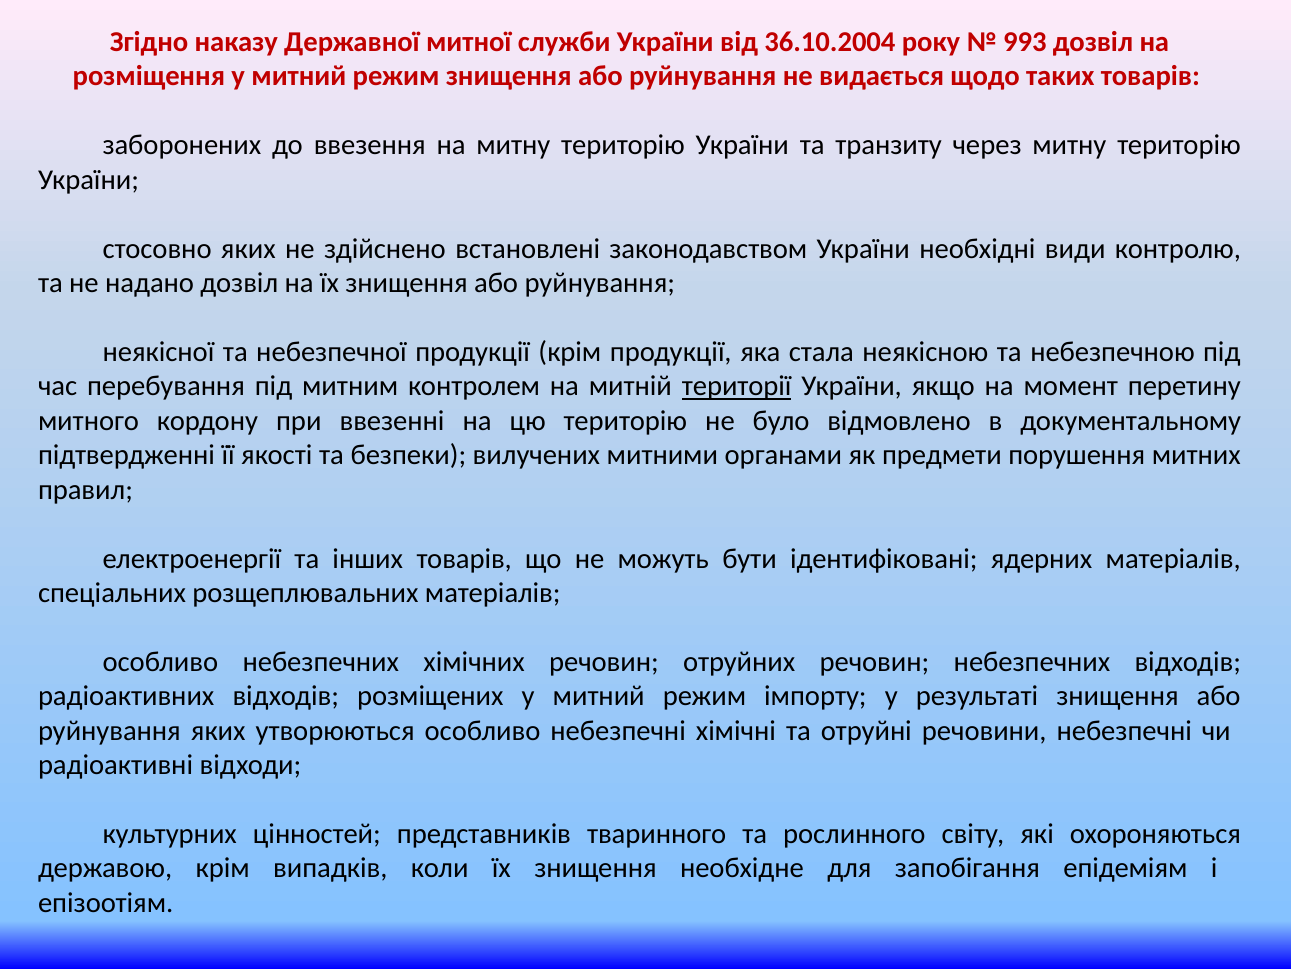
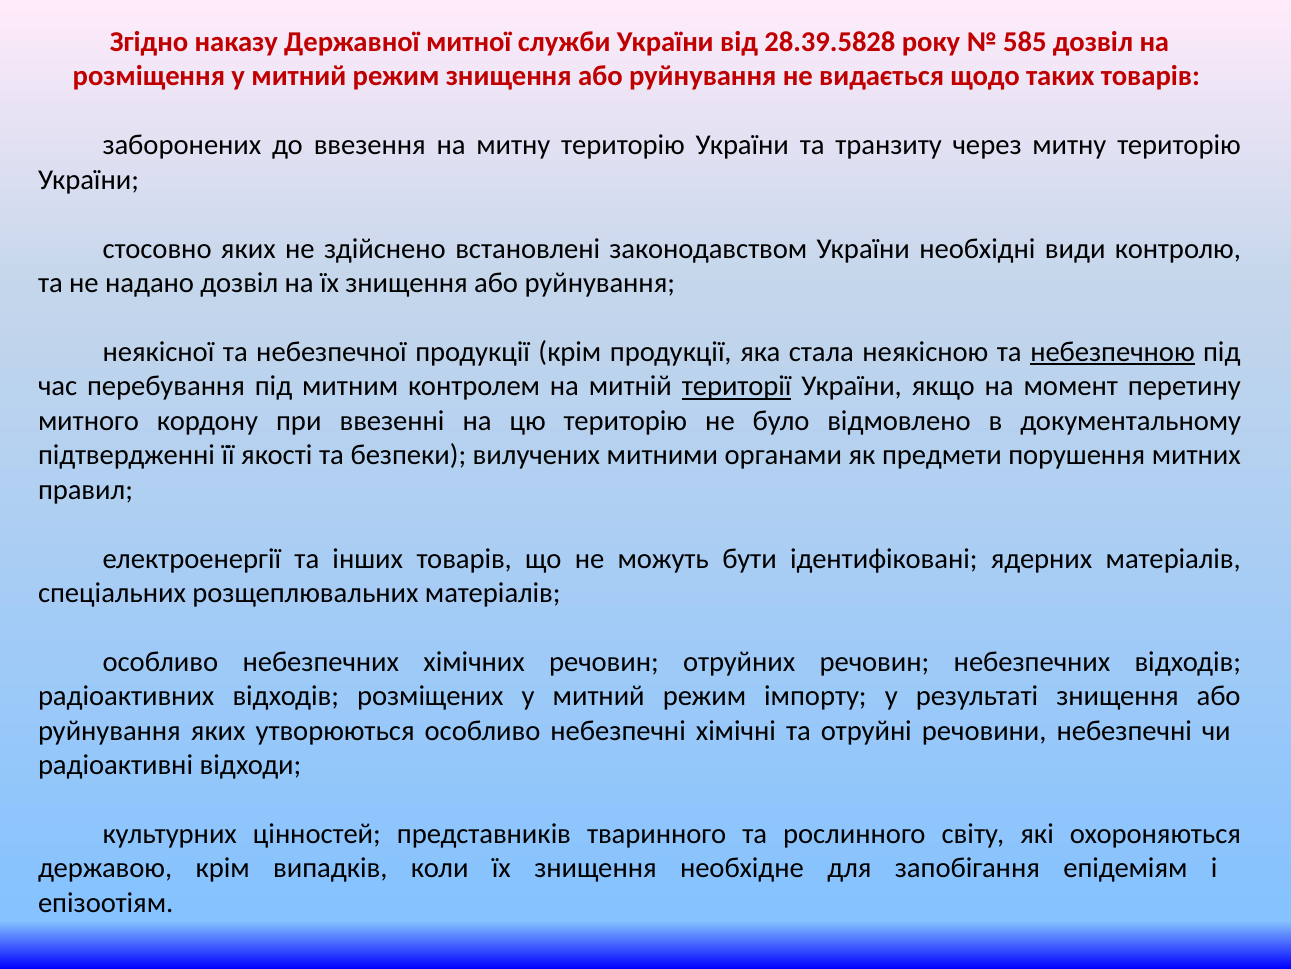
36.10.2004: 36.10.2004 -> 28.39.5828 (830, 42)
993: 993 -> 585 (1025, 42)
небезпечною underline: none -> present (1112, 352)
